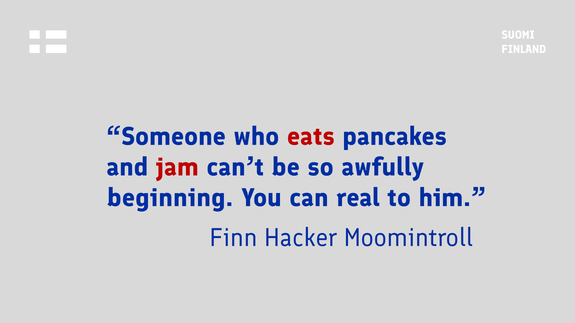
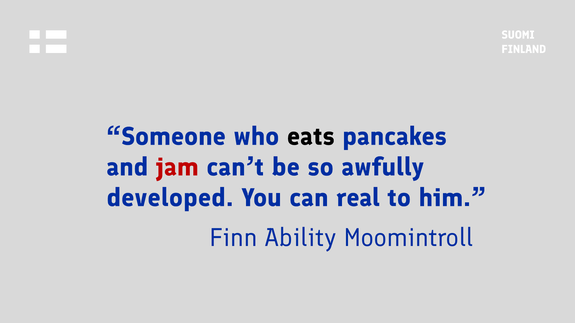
eats colour: red -> black (311, 137)
beginning: beginning -> developed (170, 198)
Hacker: Hacker -> Ability (300, 238)
